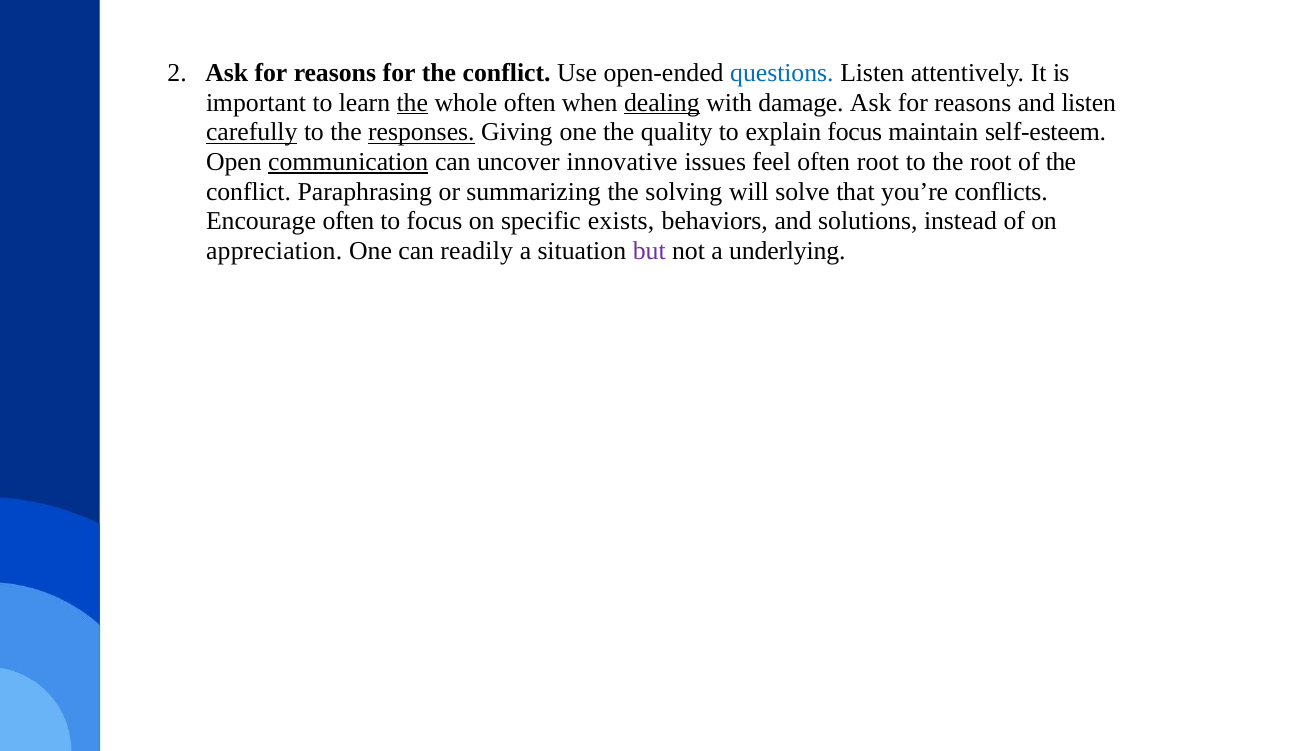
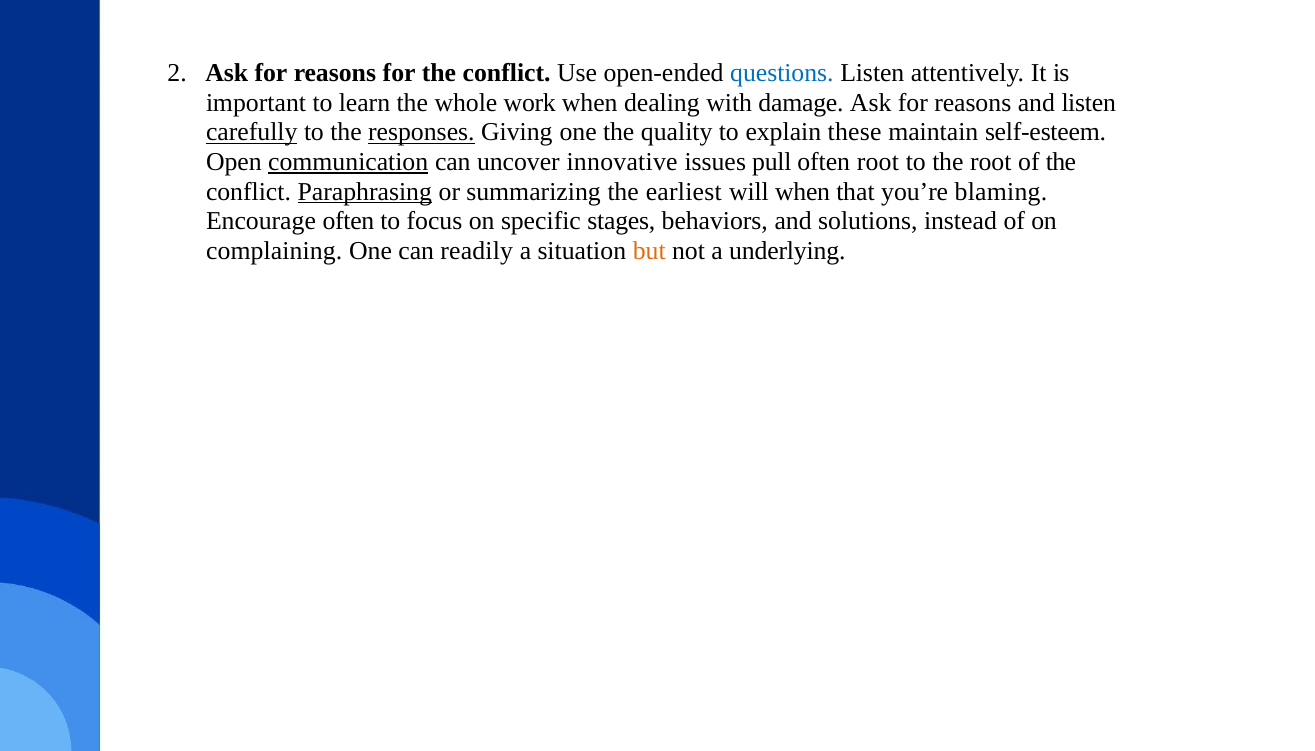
the underline: present -> none (412, 103)
whole often: often -> work (530, 103)
dealing underline: present -> none (662, 103)
explain focus: focus -> these (855, 132)
feel: feel -> pull (772, 162)
Paraphrasing underline: none -> present (365, 192)
solving: solving -> earliest (684, 192)
will solve: solve -> when (803, 192)
conflicts: conflicts -> blaming (1001, 192)
exists: exists -> stages (621, 221)
appreciation: appreciation -> complaining (274, 251)
but colour: purple -> orange (649, 251)
